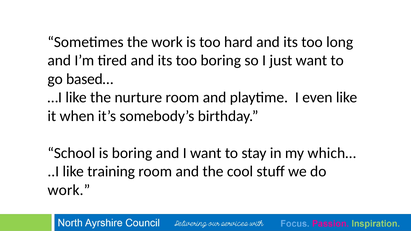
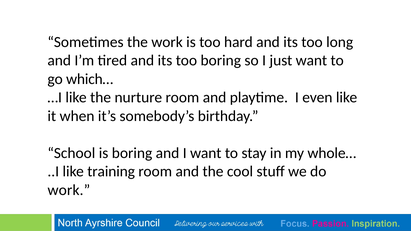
based…: based… -> which… (90, 79)
which…: which… -> whole… (332, 153)
